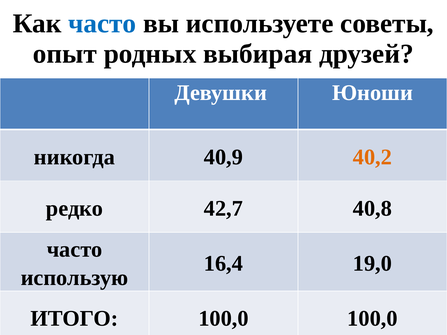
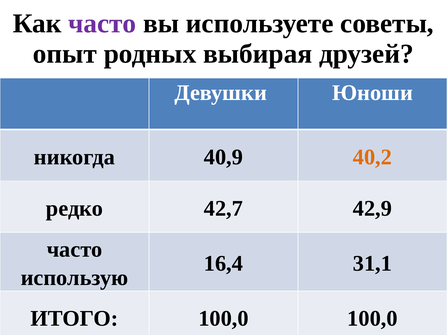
часто colour: blue -> purple (102, 23)
40,8: 40,8 -> 42,9 (372, 209)
19,0: 19,0 -> 31,1 (372, 264)
